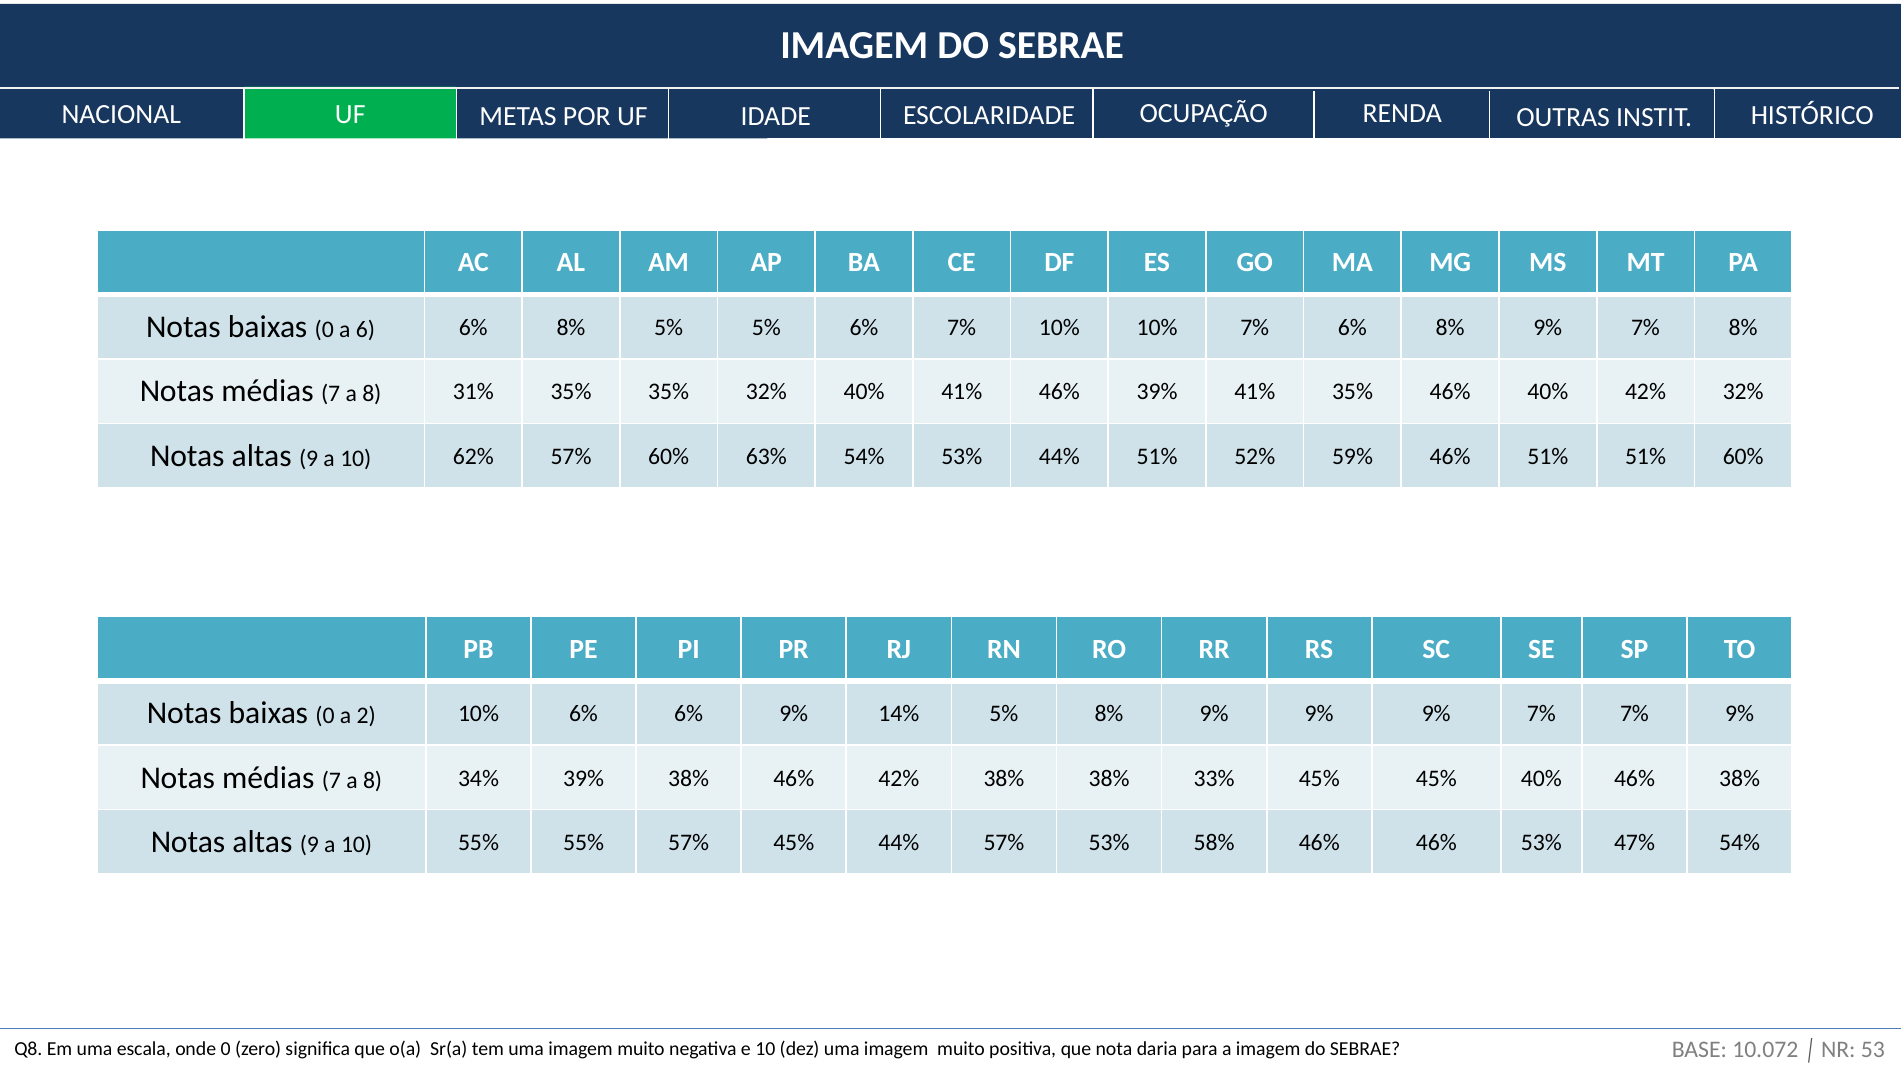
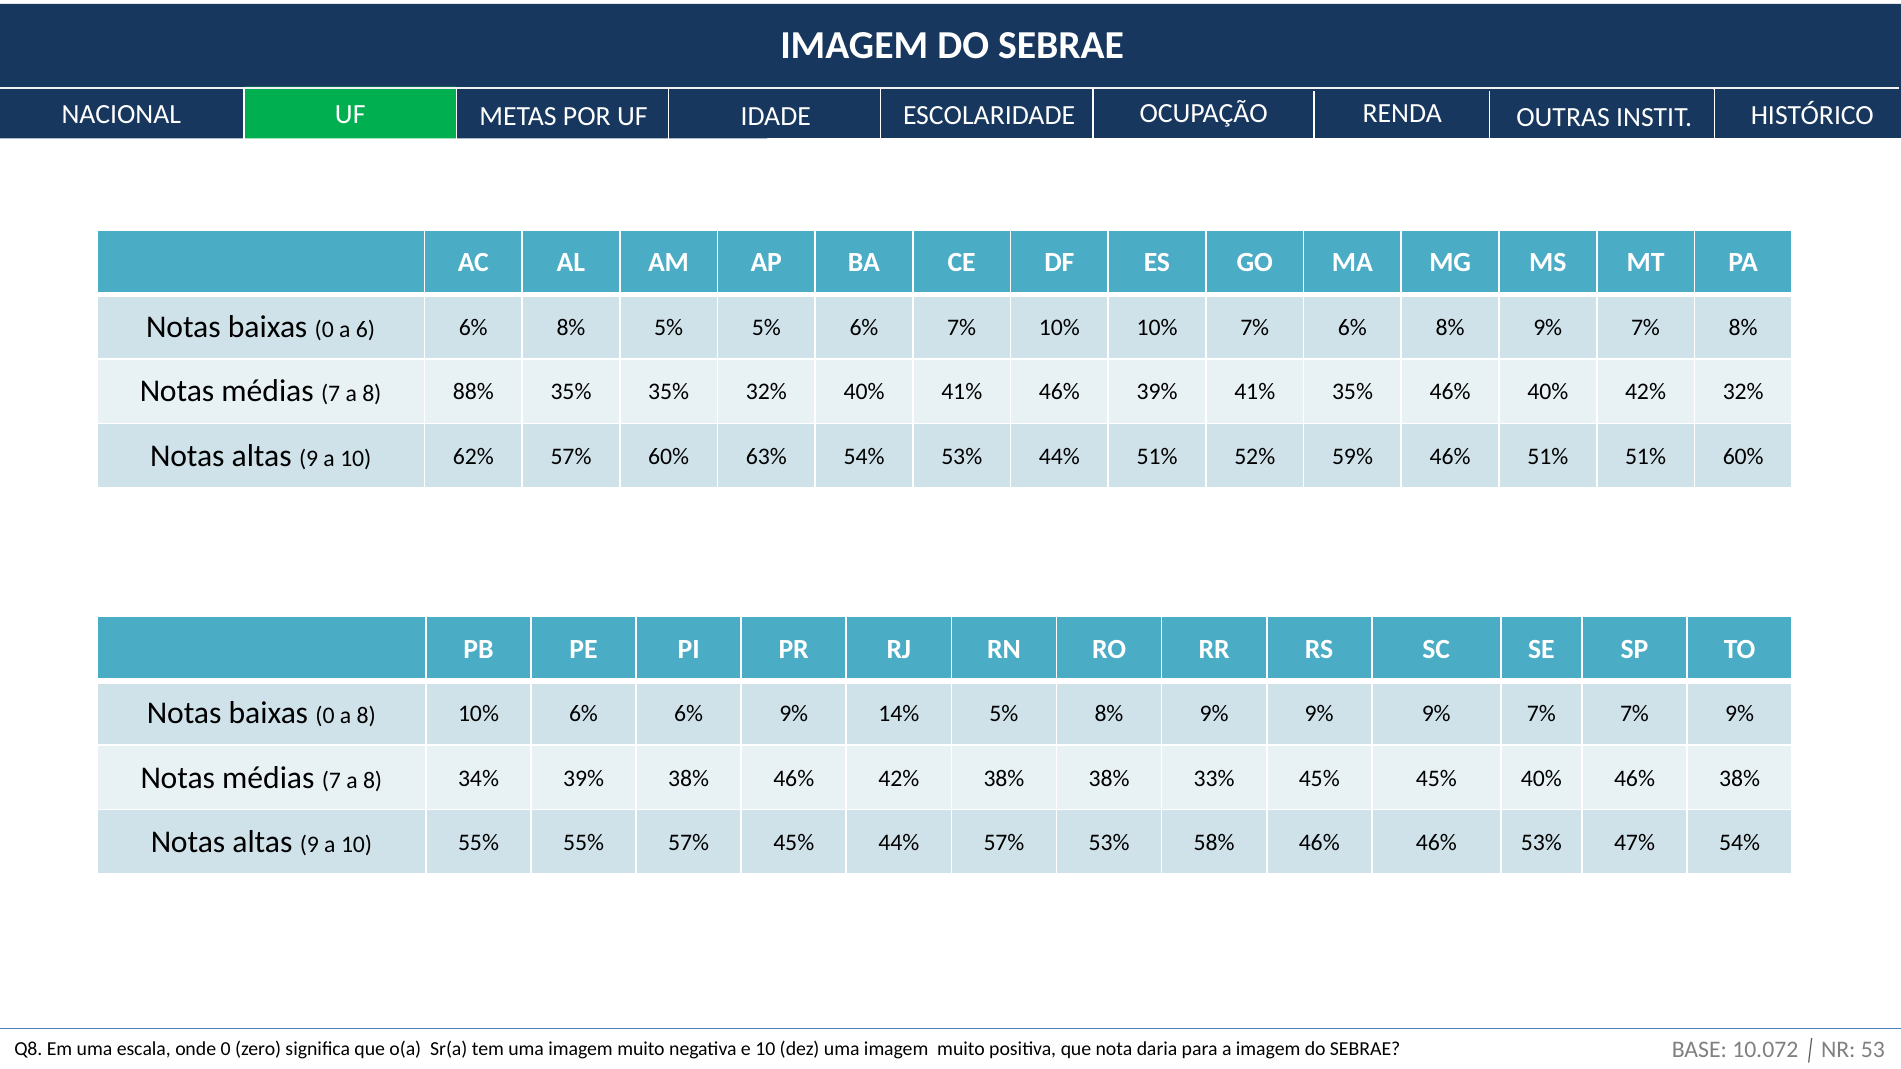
31%: 31% -> 88% (473, 392)
0 a 2: 2 -> 8 (366, 717)
